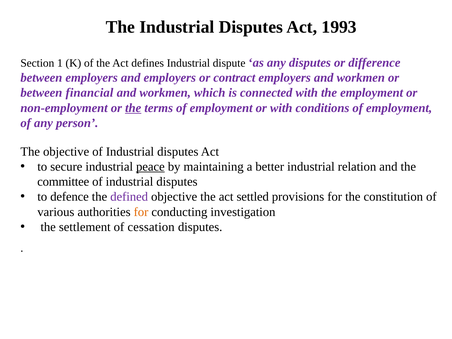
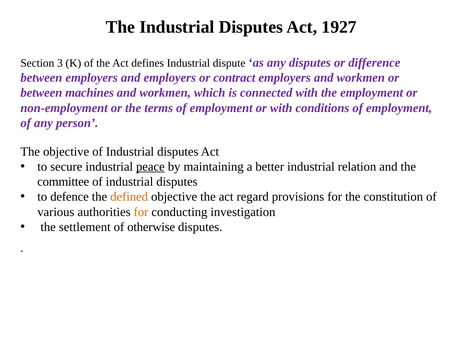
1993: 1993 -> 1927 (339, 27)
1: 1 -> 3 (60, 63)
financial: financial -> machines (90, 93)
the underline: present -> none (133, 108)
defined colour: purple -> orange (129, 197)
settled: settled -> regard (253, 197)
cessation: cessation -> otherwise (151, 227)
